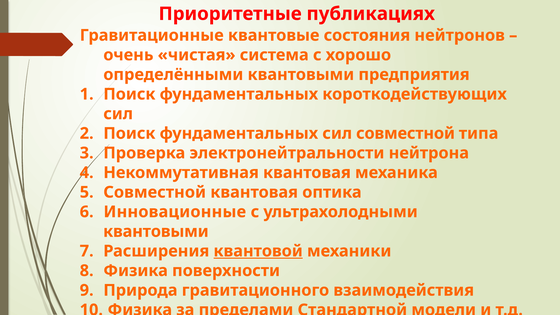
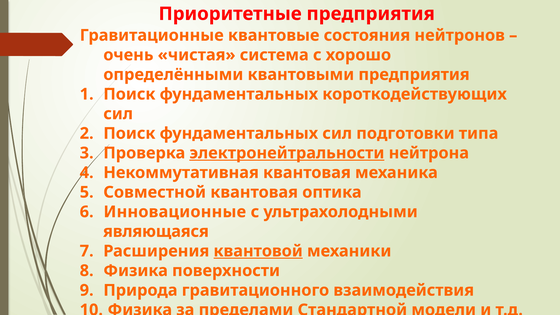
Приоритетные публикациях: публикациях -> предприятия (371, 14)
сил совместной: совместной -> подготовки (405, 133)
электронейтральности underline: none -> present (287, 153)
квантовыми: квантовыми -> являющаяся (156, 231)
